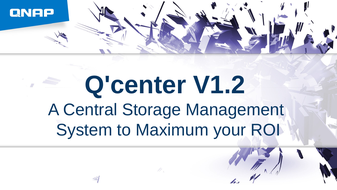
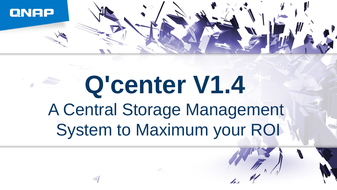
V1.2: V1.2 -> V1.4 (219, 85)
